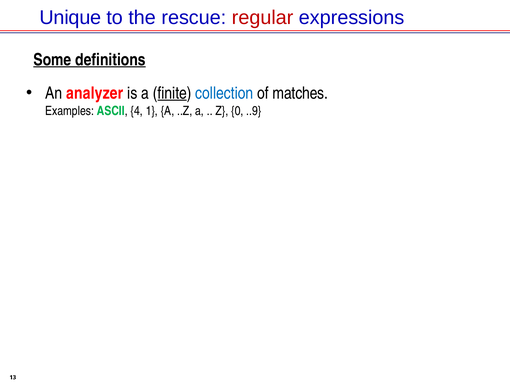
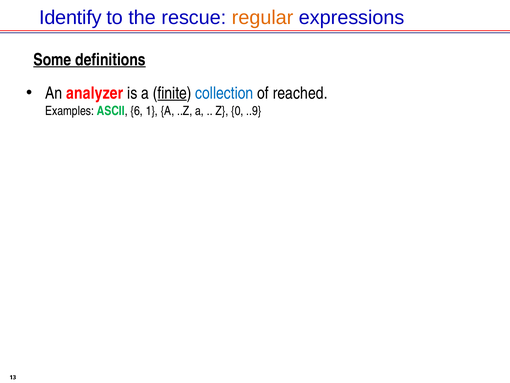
Unique: Unique -> Identify (70, 17)
regular colour: red -> orange (263, 17)
matches: matches -> reached (300, 93)
4: 4 -> 6 (137, 111)
